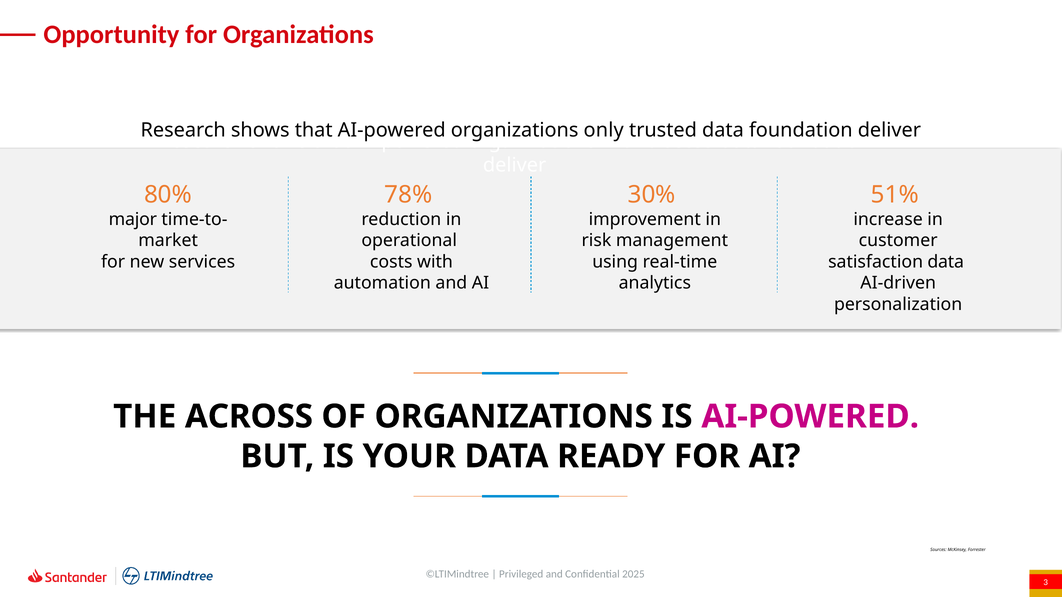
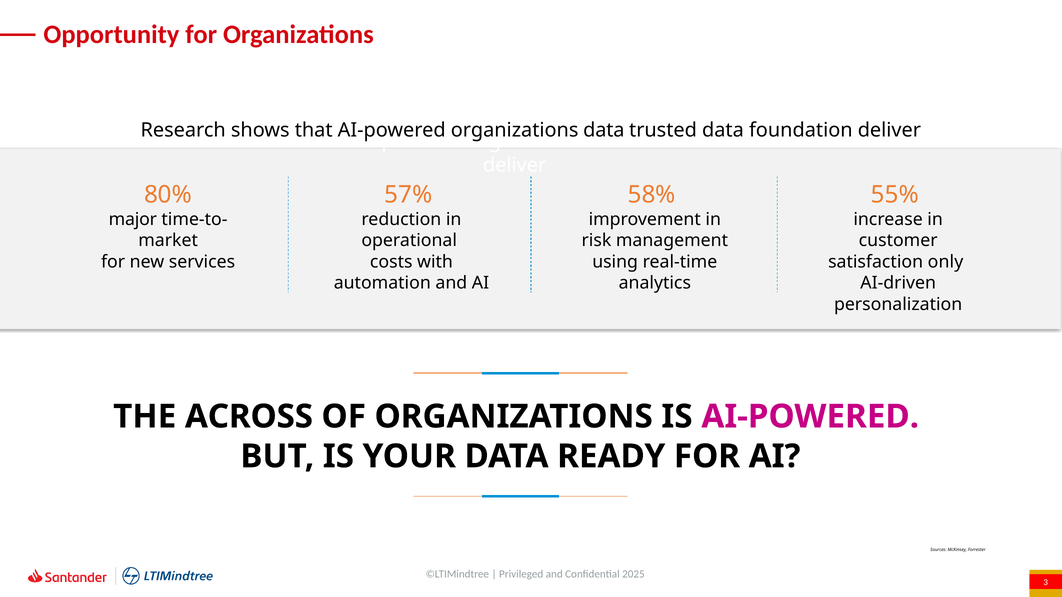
only: only -> data (604, 130)
78%: 78% -> 57% (408, 195)
30%: 30% -> 58% (652, 195)
51%: 51% -> 55% (895, 195)
satisfaction data: data -> only (946, 262)
